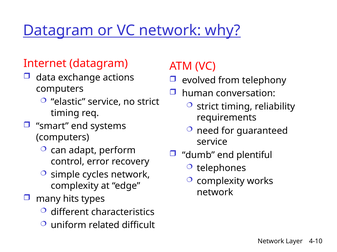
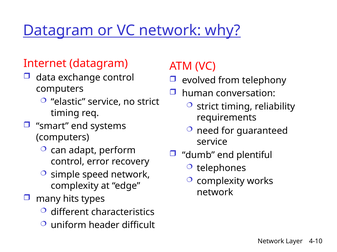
exchange actions: actions -> control (118, 78)
cycles: cycles -> speed (95, 175)
related: related -> header (104, 226)
